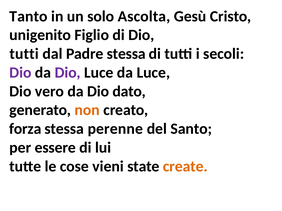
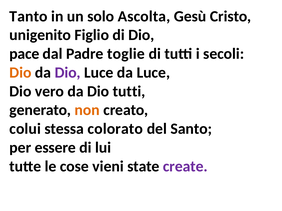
tutti: tutti -> pace (24, 54)
Padre stessa: stessa -> toglie (126, 54)
Dio colour: purple -> orange (20, 73)
Dio dato: dato -> tutti (129, 91)
forza: forza -> colui (25, 129)
perenne: perenne -> colorato (115, 129)
create colour: orange -> purple (185, 167)
